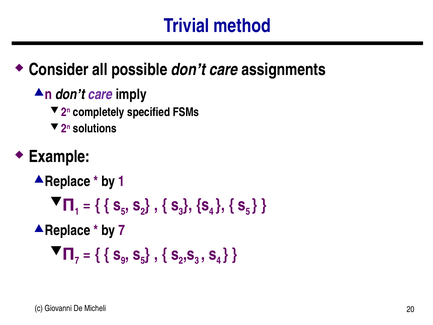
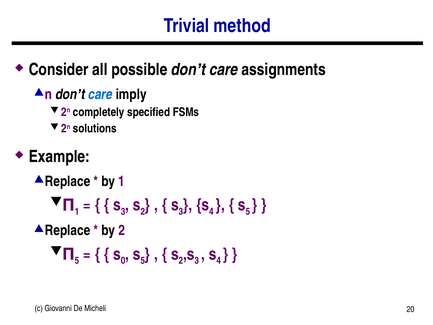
care colour: purple -> blue (100, 94)
5: 5 -> 3 (123, 211)
by 7: 7 -> 2 (122, 230)
7: 7 -> 5 (77, 261)
9: 9 -> 0 (123, 261)
